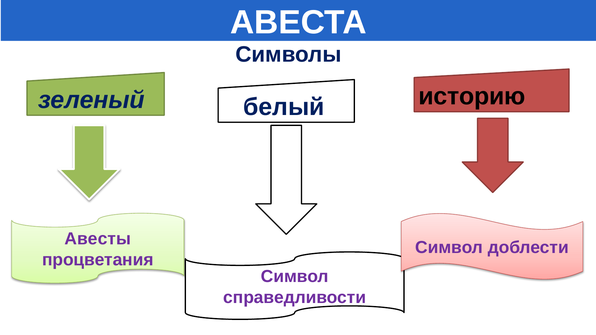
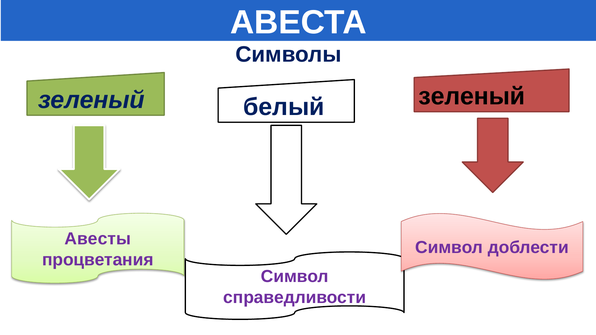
зеленый историю: историю -> зеленый (472, 96)
